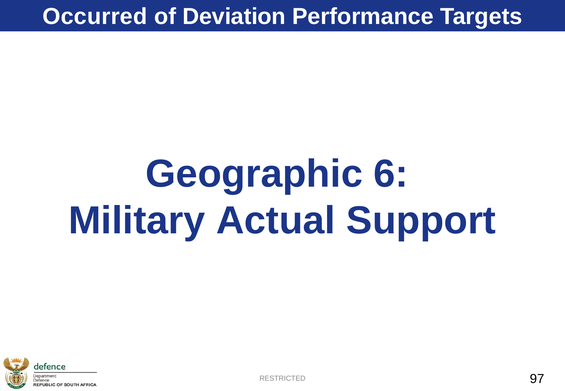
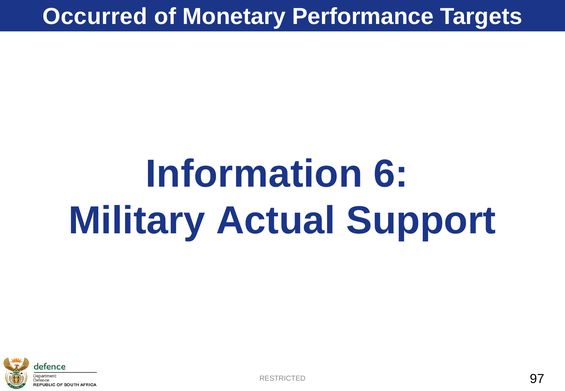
Deviation: Deviation -> Monetary (234, 17)
Geographic: Geographic -> Information (254, 174)
